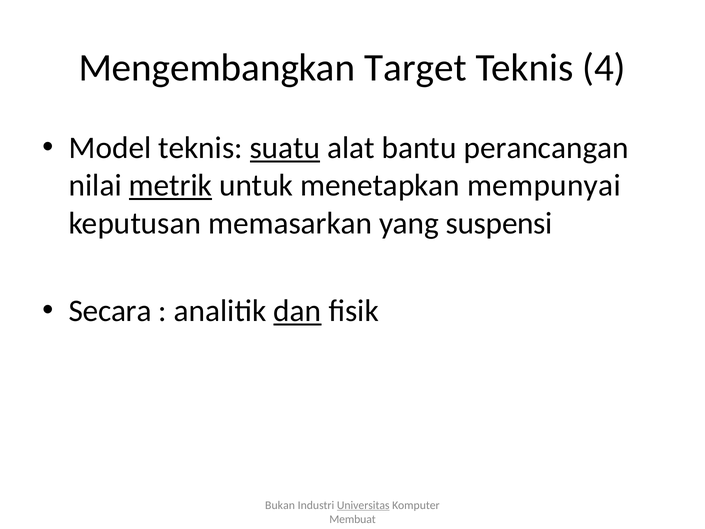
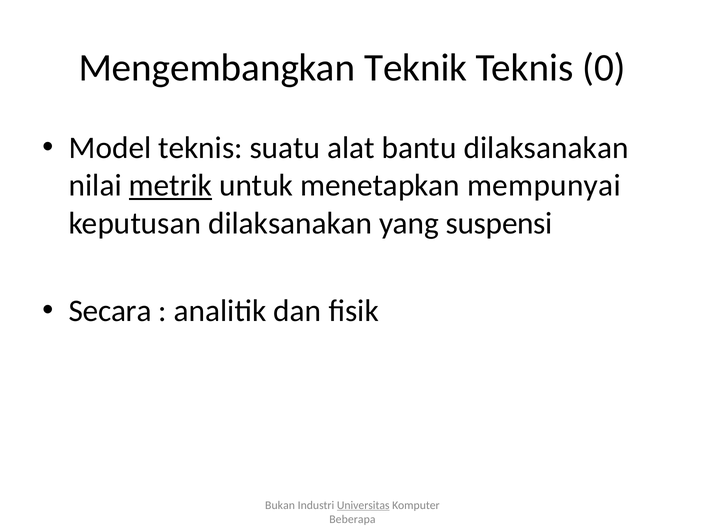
Target: Target -> Teknik (416, 68)
4: 4 -> 0 (604, 68)
suatu underline: present -> none (285, 148)
bantu perancangan: perancangan -> dilaksanakan (546, 148)
keputusan memasarkan: memasarkan -> dilaksanakan (290, 223)
dan underline: present -> none (297, 311)
Membuat: Membuat -> Beberapa (352, 519)
